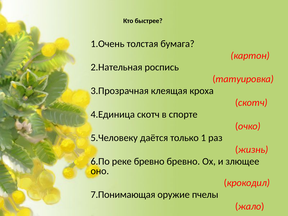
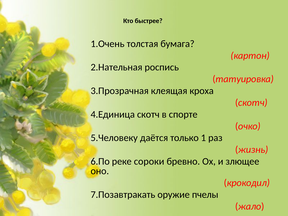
реке бревно: бревно -> сороки (149, 161)
7.Понимающая: 7.Понимающая -> 7.Позавтракать (123, 195)
